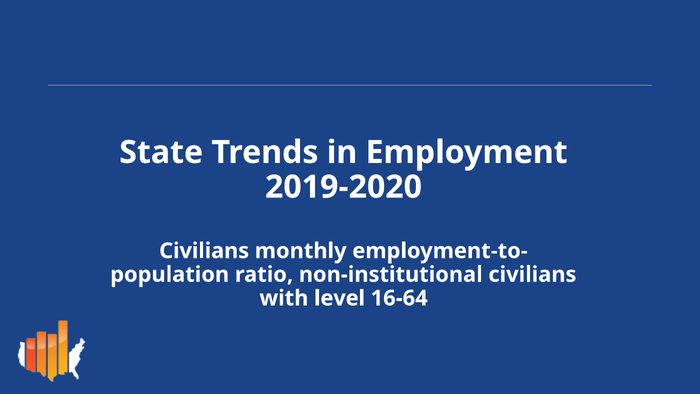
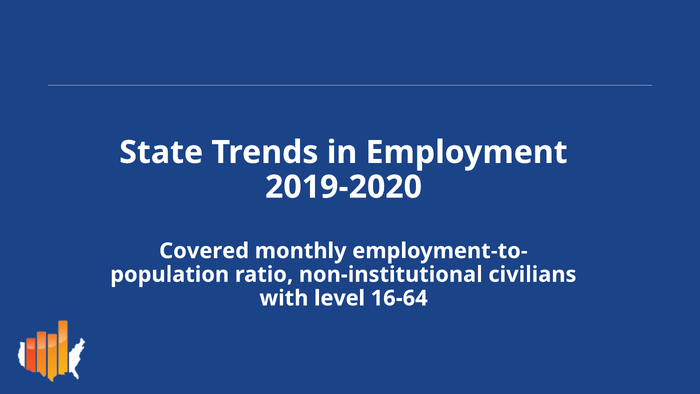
Civilians: Civilians -> Covered (204, 251)
